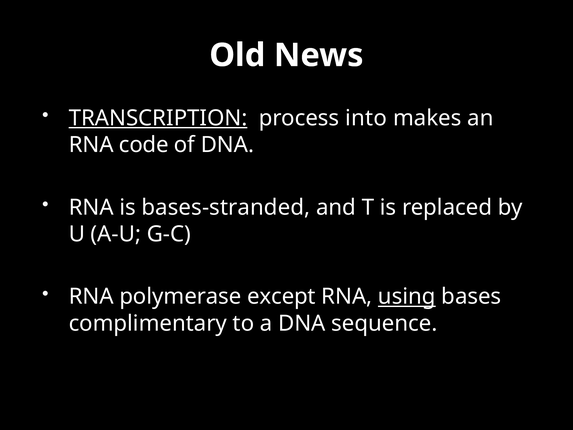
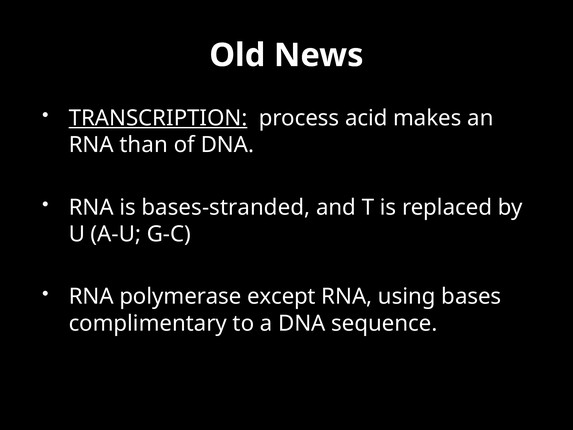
into: into -> acid (366, 118)
code: code -> than (144, 145)
using underline: present -> none (407, 296)
